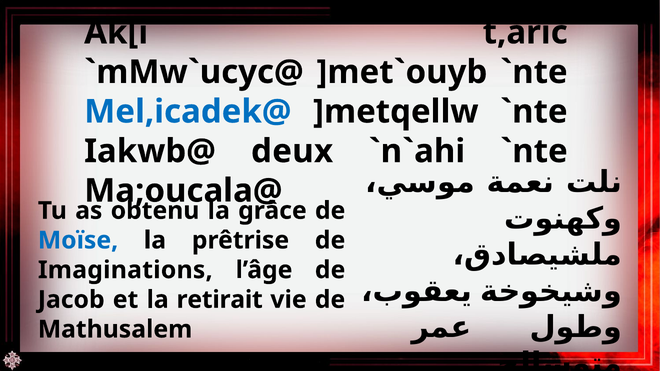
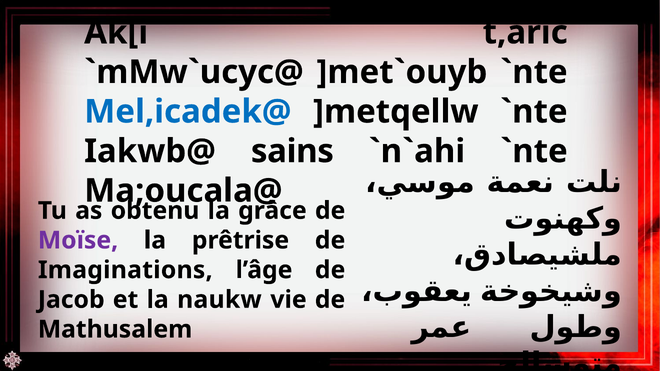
deux: deux -> sains (292, 151)
Moïse colour: blue -> purple (78, 240)
retirait: retirait -> naukw (219, 300)
